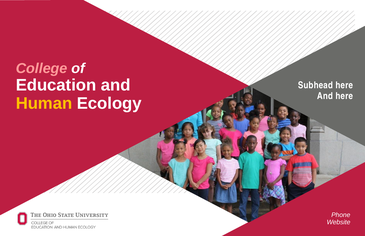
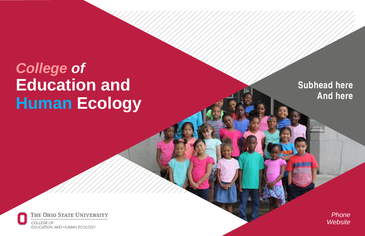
Human colour: yellow -> light blue (44, 103)
